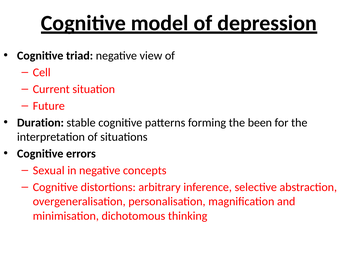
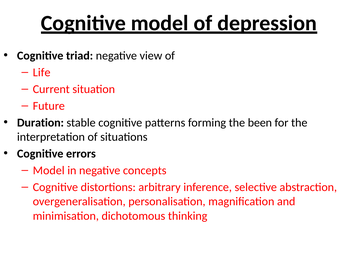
Cell: Cell -> Life (42, 72)
Sexual: Sexual -> Model (49, 171)
